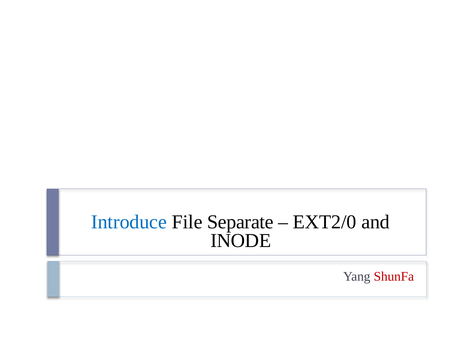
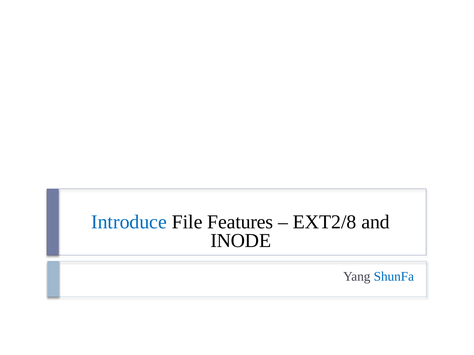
Separate: Separate -> Features (240, 222)
EXT2/0: EXT2/0 -> EXT2/8 (325, 222)
ShunFa colour: red -> blue (394, 277)
